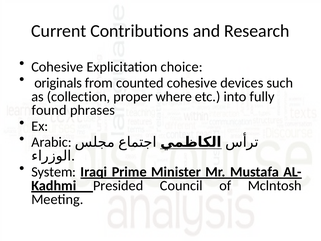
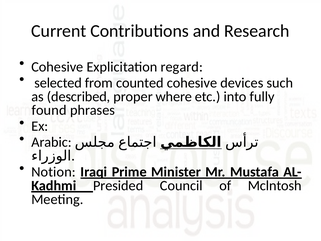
choice: choice -> regard (182, 67)
originals: originals -> selected (58, 83)
collection: collection -> described (79, 96)
System: System -> Notion (54, 172)
